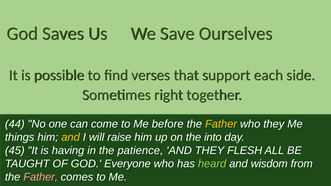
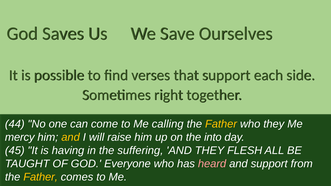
before: before -> calling (168, 124)
things: things -> mercy (20, 137)
patience: patience -> suffering (140, 151)
heard colour: light green -> pink (212, 164)
and wisdom: wisdom -> support (269, 164)
Father colour: pink -> yellow (41, 177)
